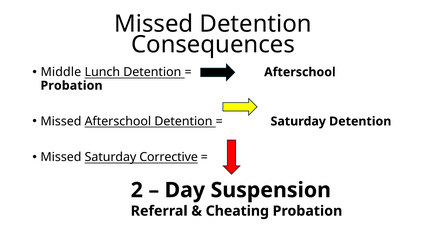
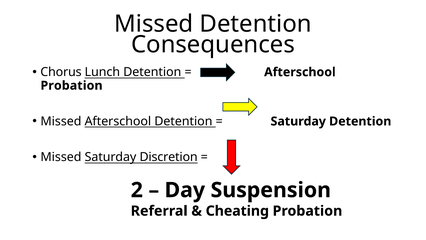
Middle: Middle -> Chorus (61, 72)
Corrective: Corrective -> Discretion (169, 157)
